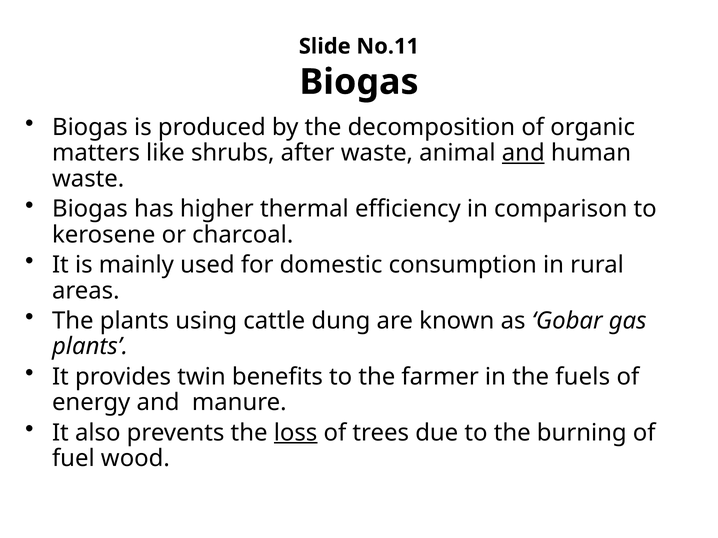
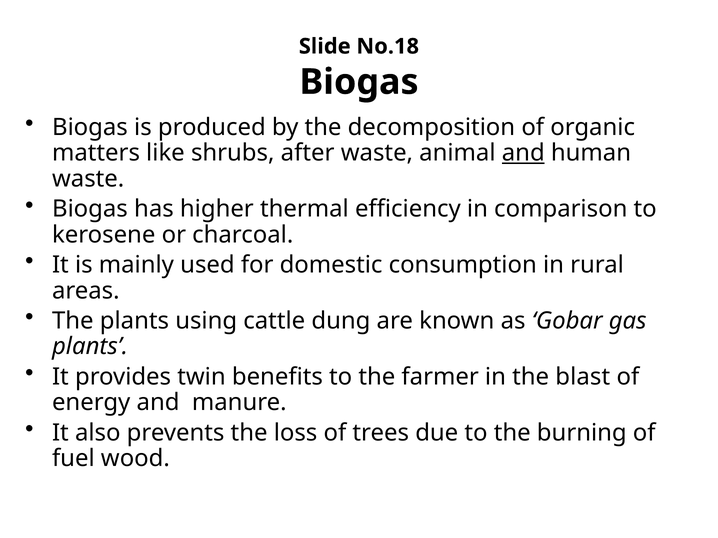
No.11: No.11 -> No.18 (388, 46)
fuels: fuels -> blast (583, 377)
loss underline: present -> none (296, 433)
